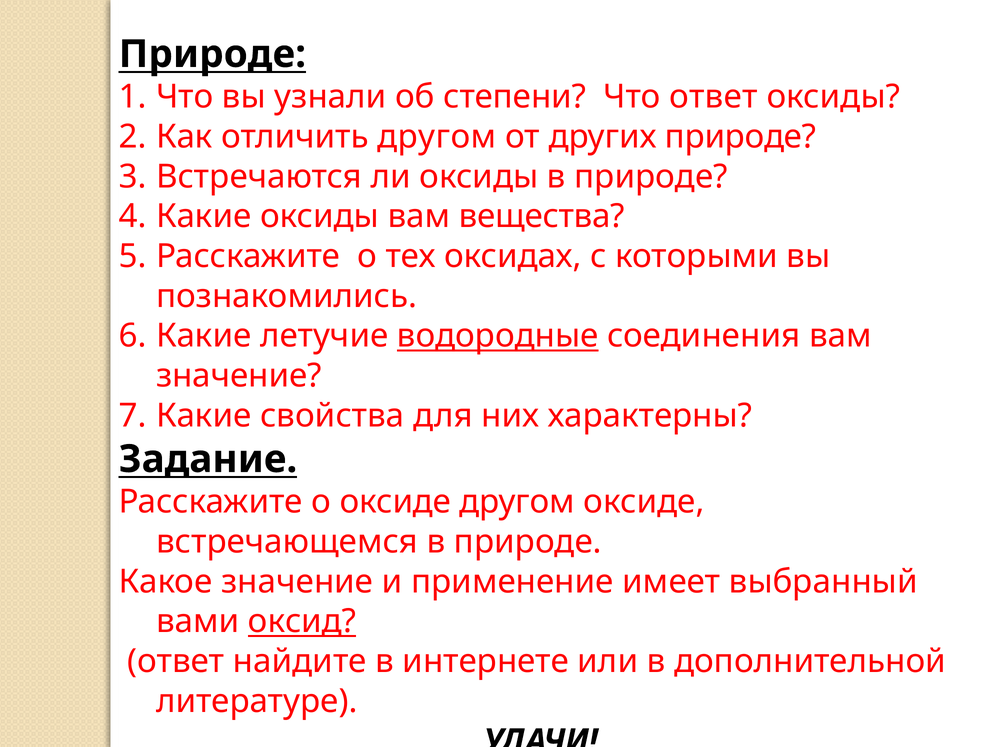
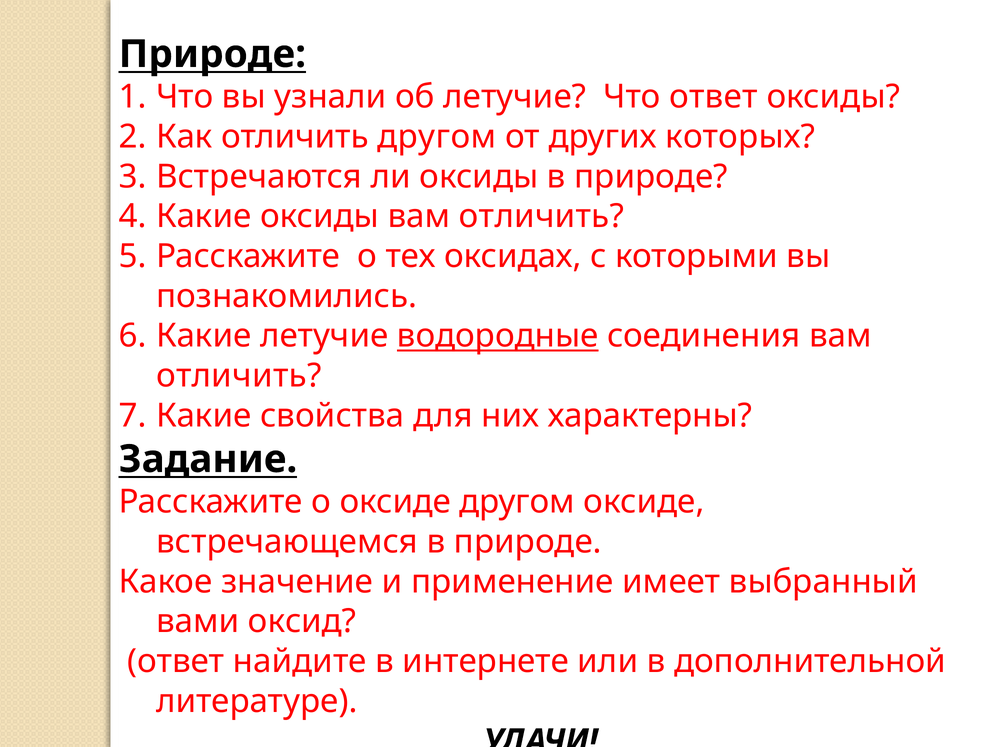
об степени: степени -> летучие (515, 97)
других природе: природе -> которых (740, 137)
оксиды вам вещества: вещества -> отличить (542, 216)
значение: значение -> отличить (239, 376)
оксид underline: present -> none (302, 622)
